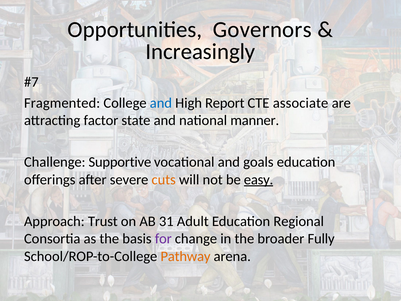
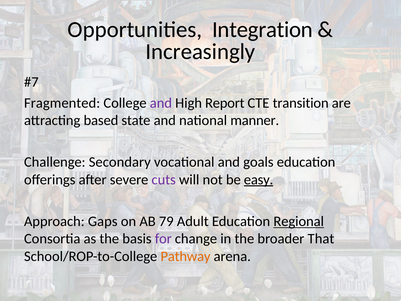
Governors: Governors -> Integration (263, 30)
and colour: blue -> purple (161, 103)
associate: associate -> transition (301, 103)
factor: factor -> based (101, 120)
Supportive: Supportive -> Secondary (120, 162)
cuts colour: orange -> purple (164, 179)
Trust: Trust -> Gaps (103, 221)
31: 31 -> 79 (166, 221)
Regional underline: none -> present (299, 221)
Fully: Fully -> That (321, 239)
